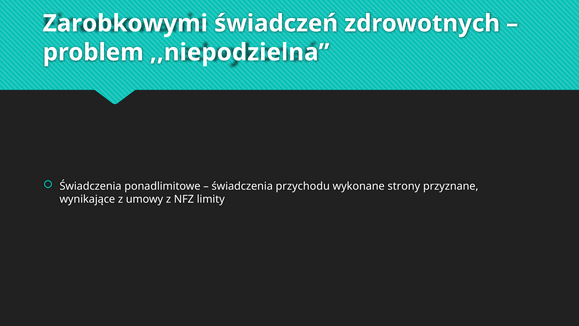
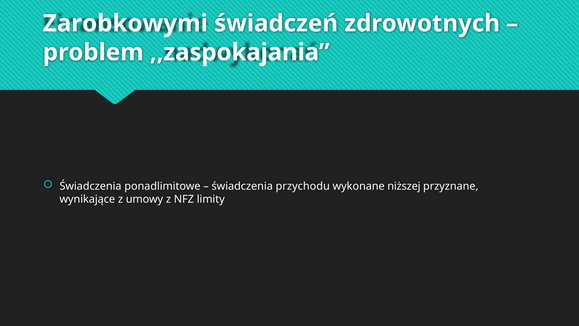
,,niepodzielna: ,,niepodzielna -> ,,zaspokajania (240, 52)
strony: strony -> niższej (404, 186)
